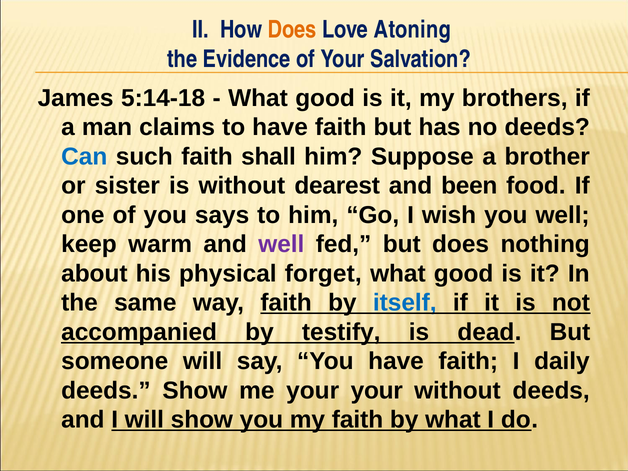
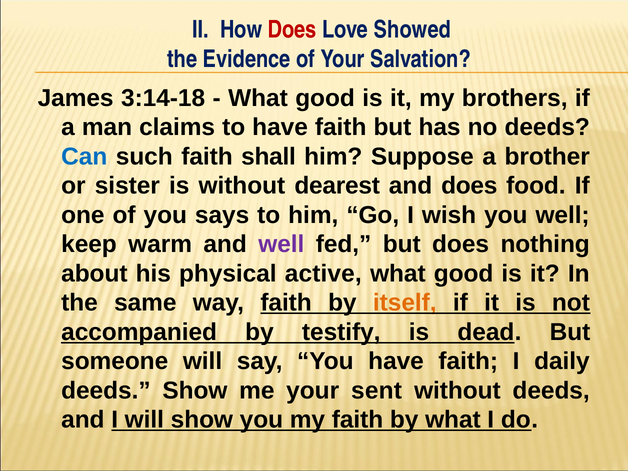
Does colour: orange -> red (292, 30)
Atoning: Atoning -> Showed (412, 30)
5:14-18: 5:14-18 -> 3:14-18 (163, 98)
and been: been -> does (469, 186)
forget: forget -> active (323, 273)
itself colour: blue -> orange (405, 303)
your your: your -> sent (377, 390)
